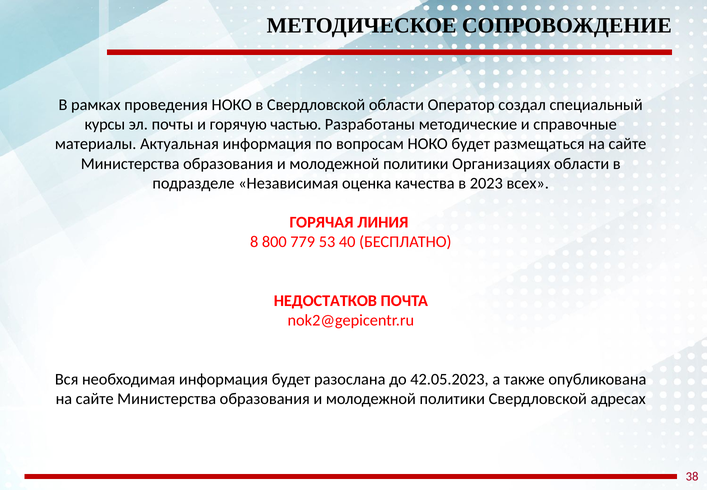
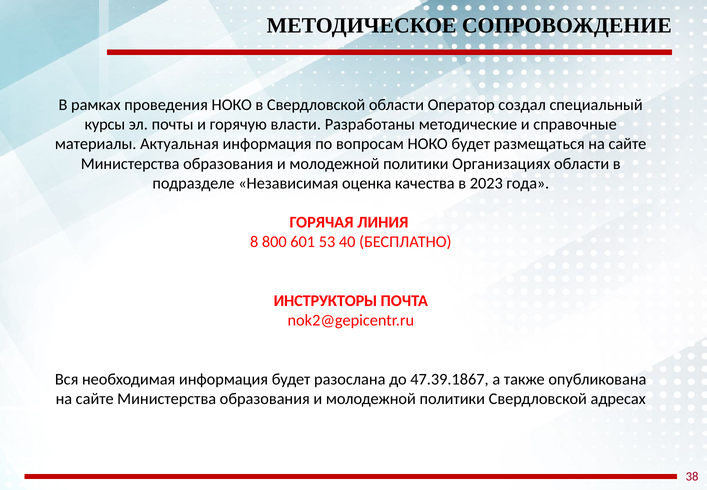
частью: частью -> власти (296, 124)
всех: всех -> года (528, 183)
779: 779 -> 601 (303, 242)
НЕДОСТАТКОВ: НЕДОСТАТКОВ -> ИНСТРУКТОРЫ (325, 301)
42.05.2023: 42.05.2023 -> 47.39.1867 (450, 379)
